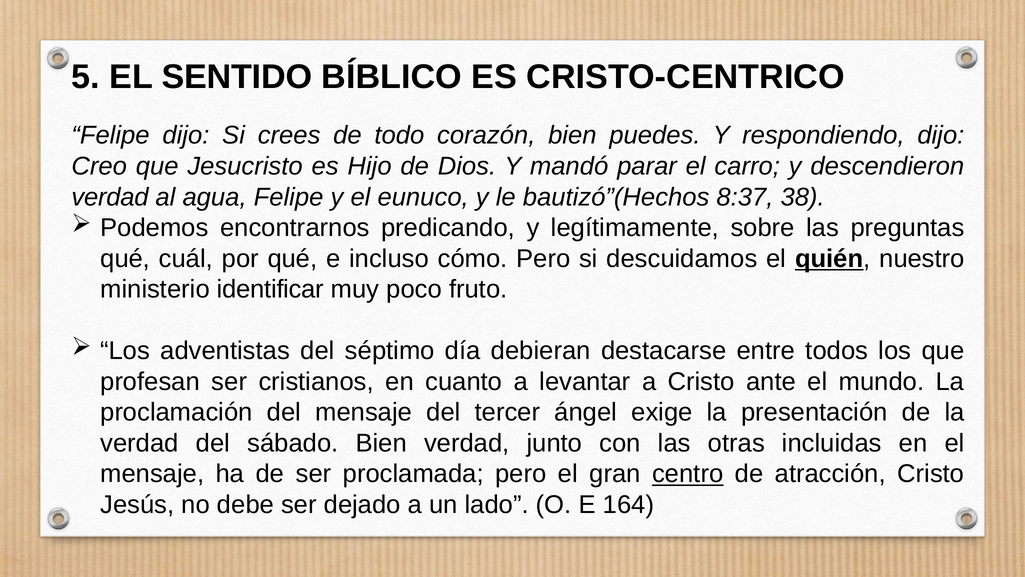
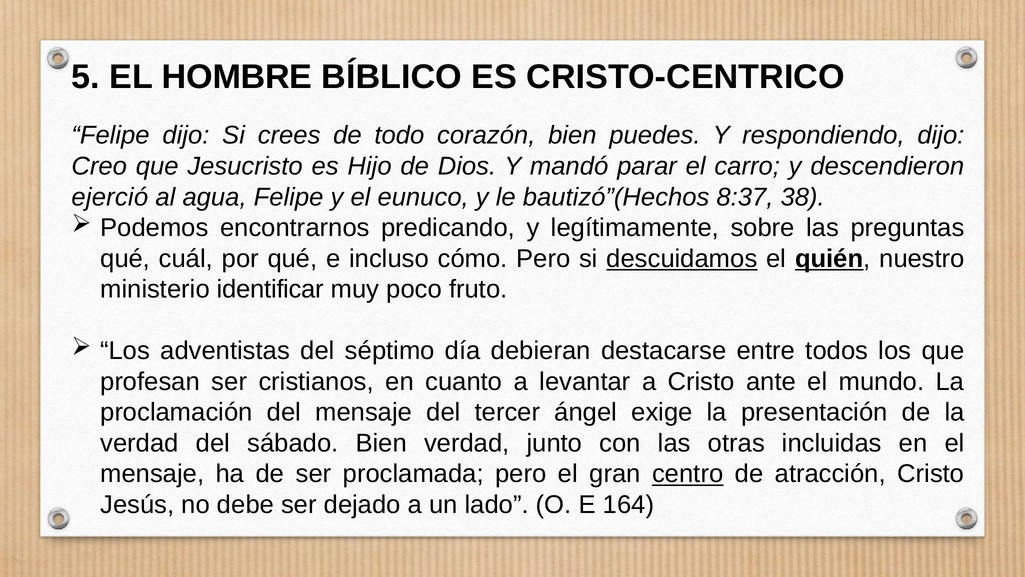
SENTIDO: SENTIDO -> HOMBRE (237, 77)
verdad: verdad -> ejerció (110, 197)
descuidamos underline: none -> present (682, 258)
